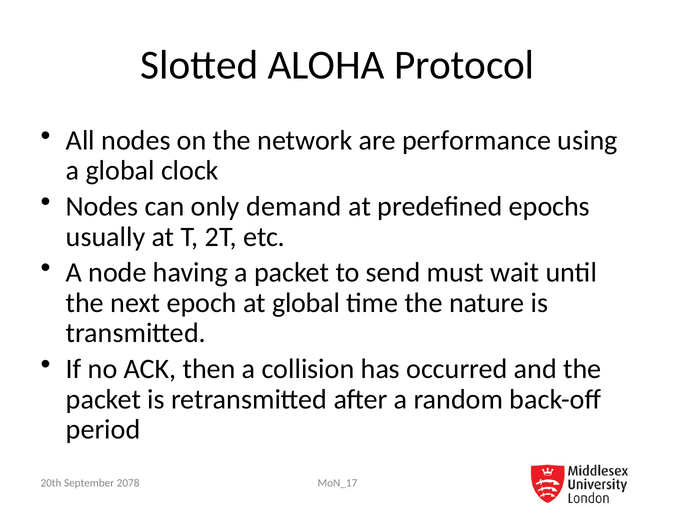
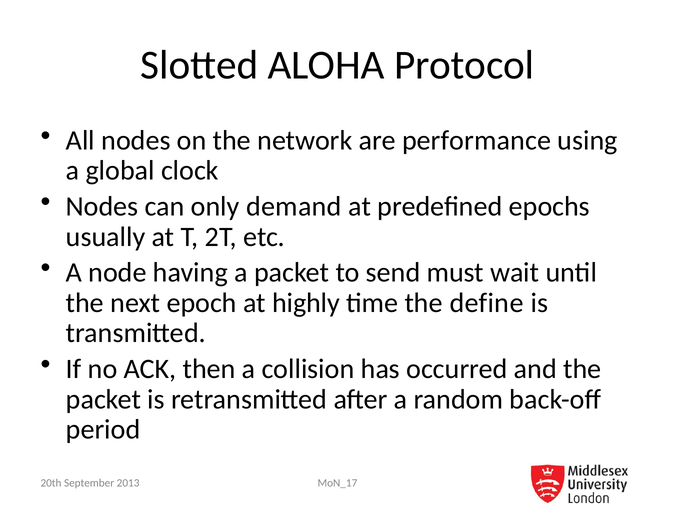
at global: global -> highly (306, 303)
nature: nature -> define (487, 303)
2078: 2078 -> 2013 (128, 483)
